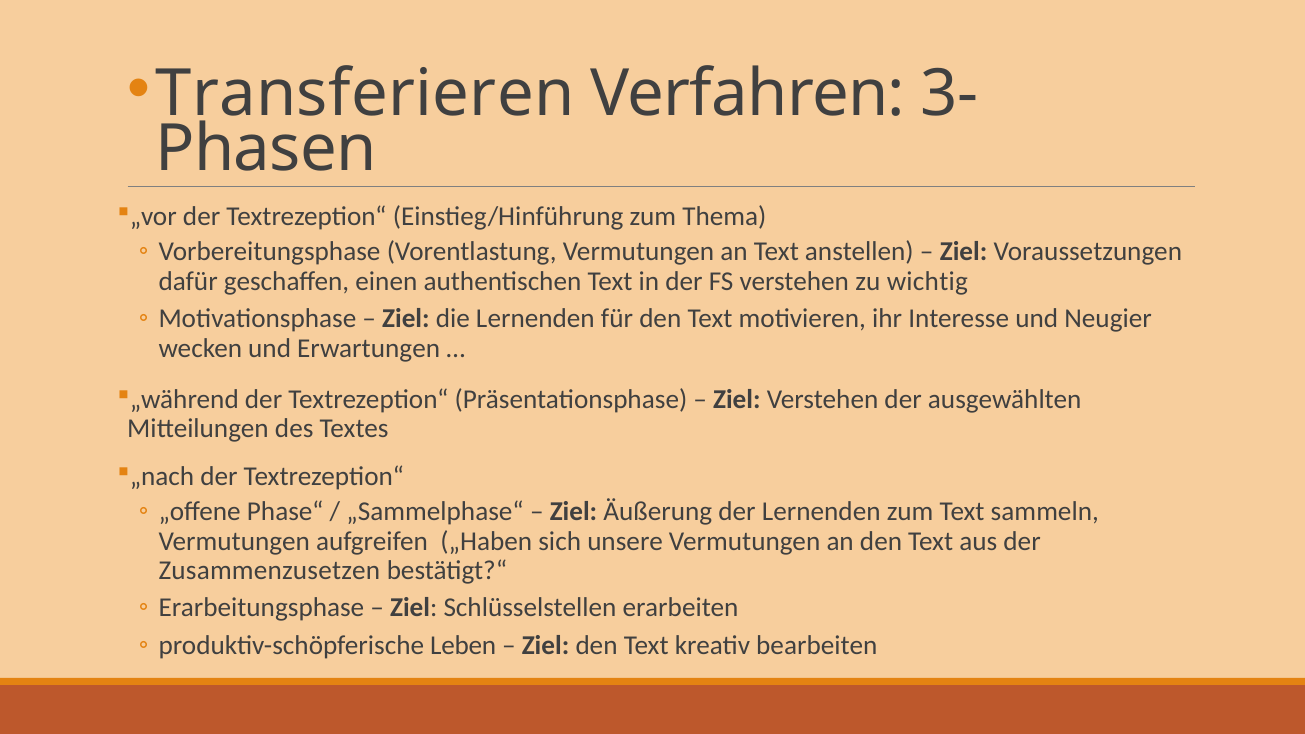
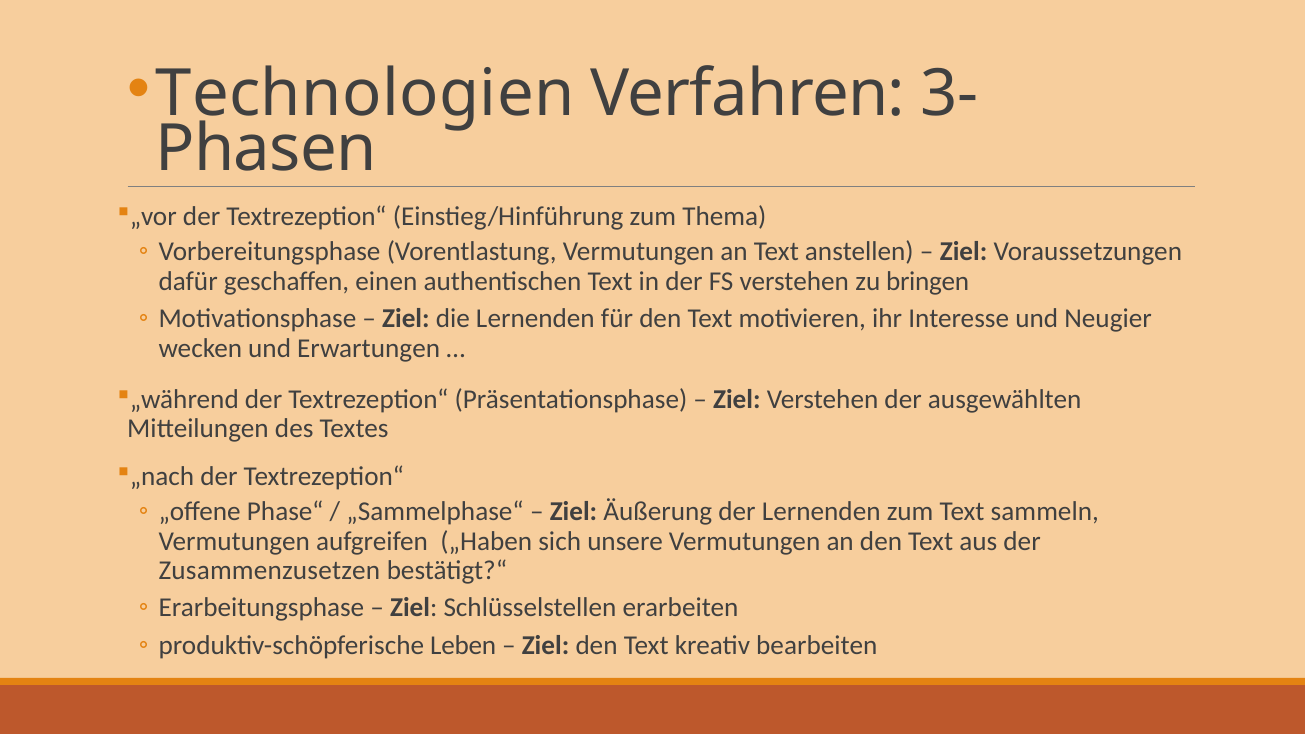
Transferieren: Transferieren -> Technologien (365, 94)
wichtig: wichtig -> bringen (928, 281)
